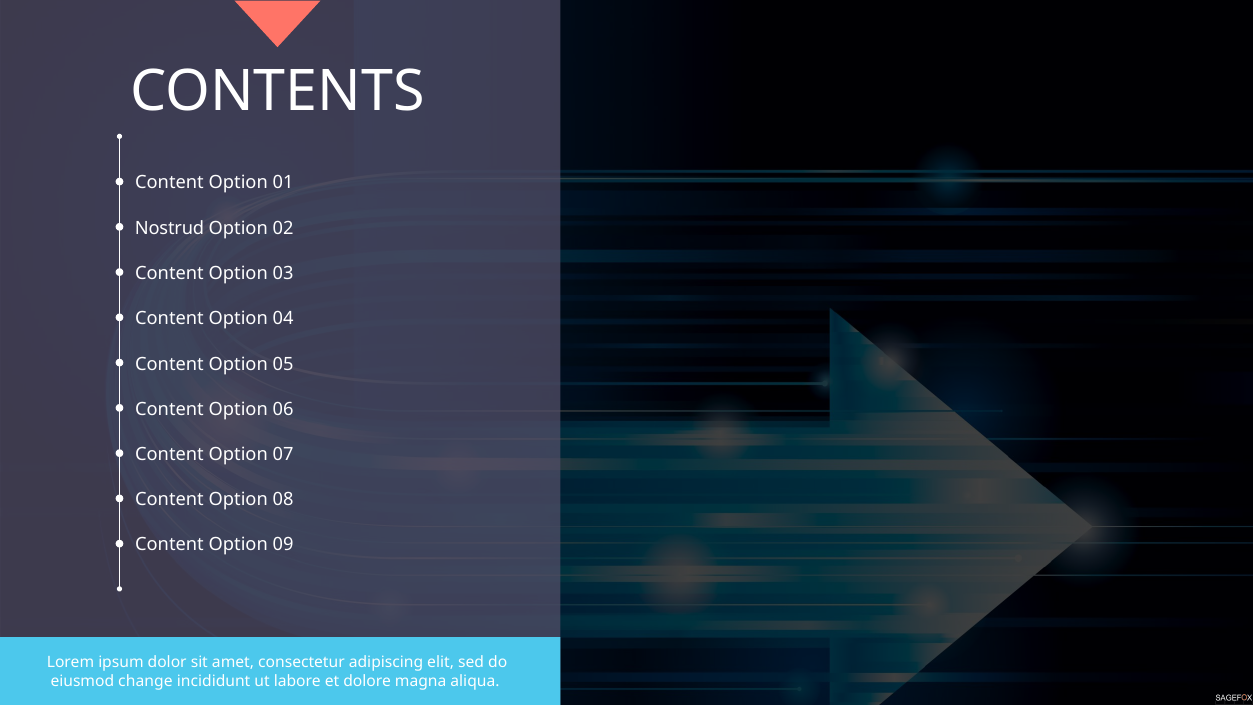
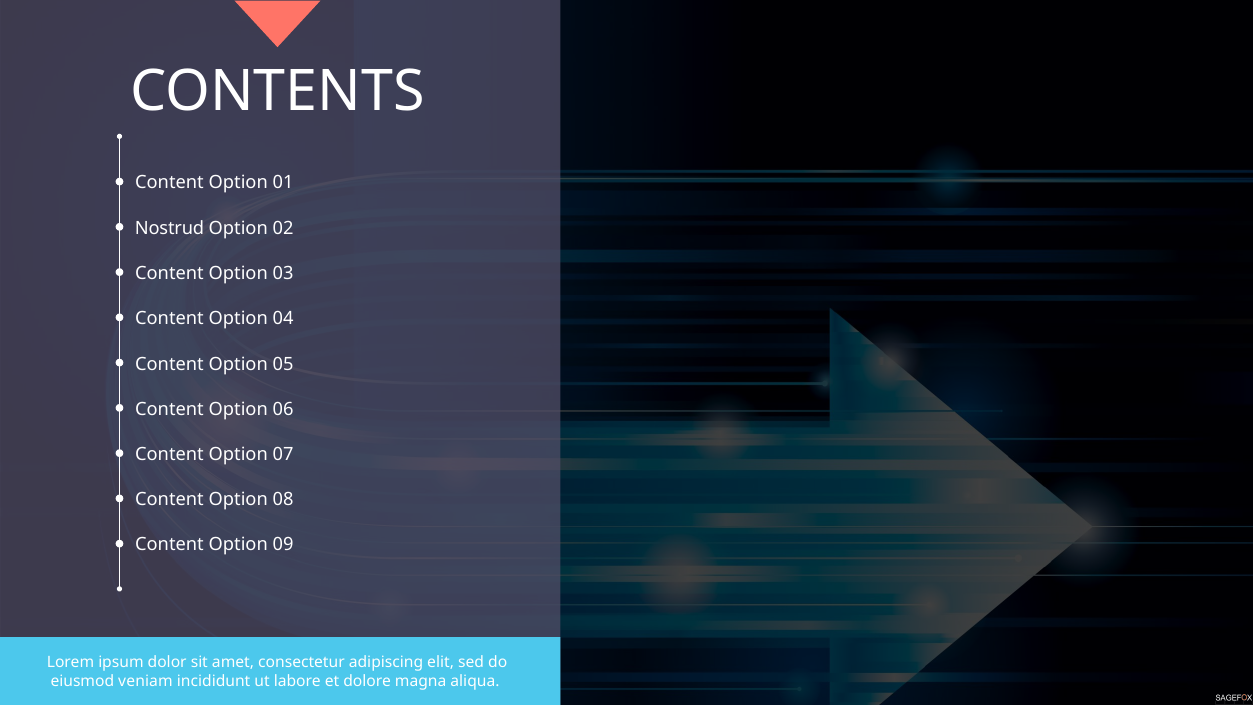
change: change -> veniam (145, 681)
